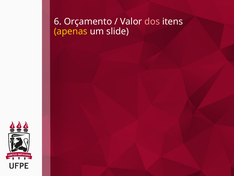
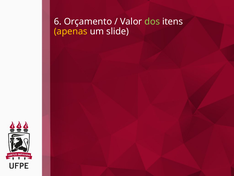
dos colour: pink -> light green (152, 22)
